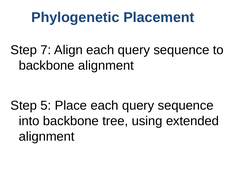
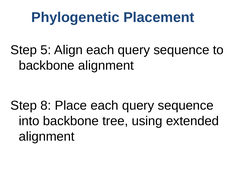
7: 7 -> 5 (46, 50)
5: 5 -> 8 (46, 105)
